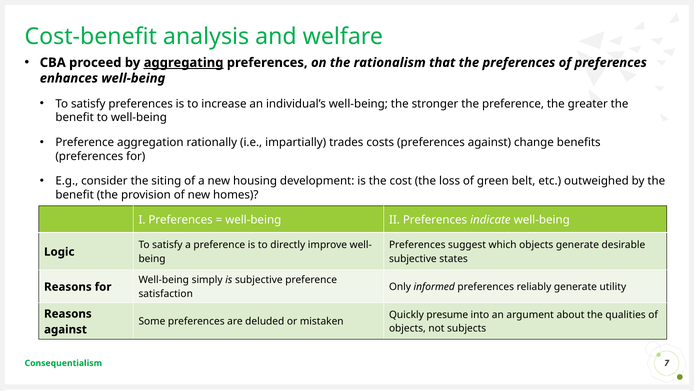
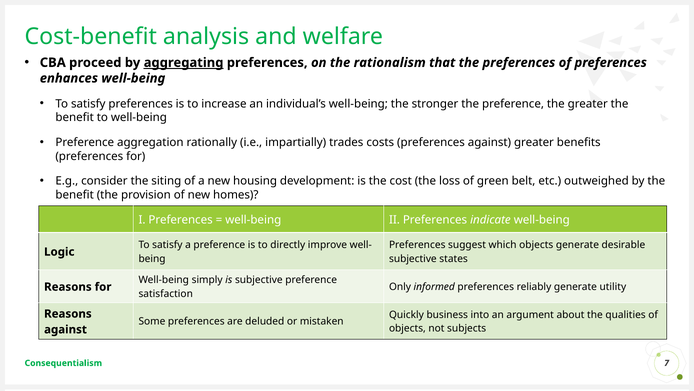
against change: change -> greater (534, 142)
presume: presume -> business (447, 314)
